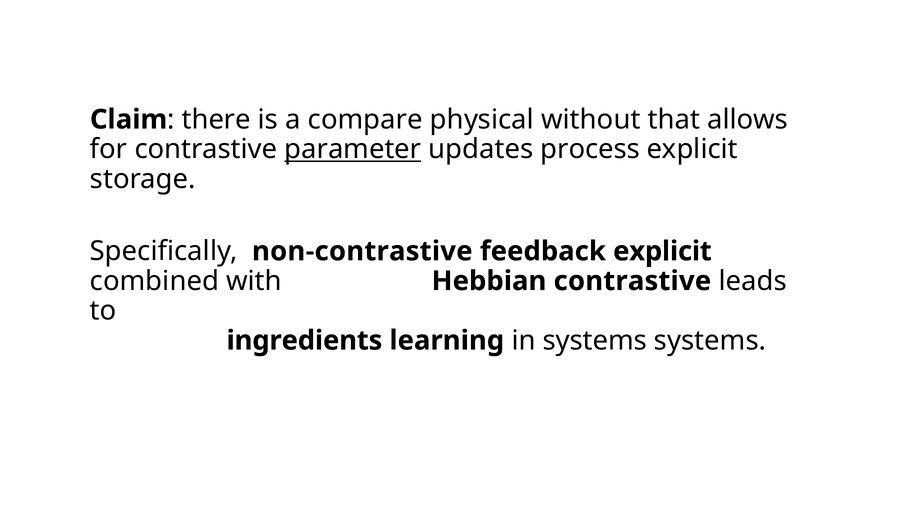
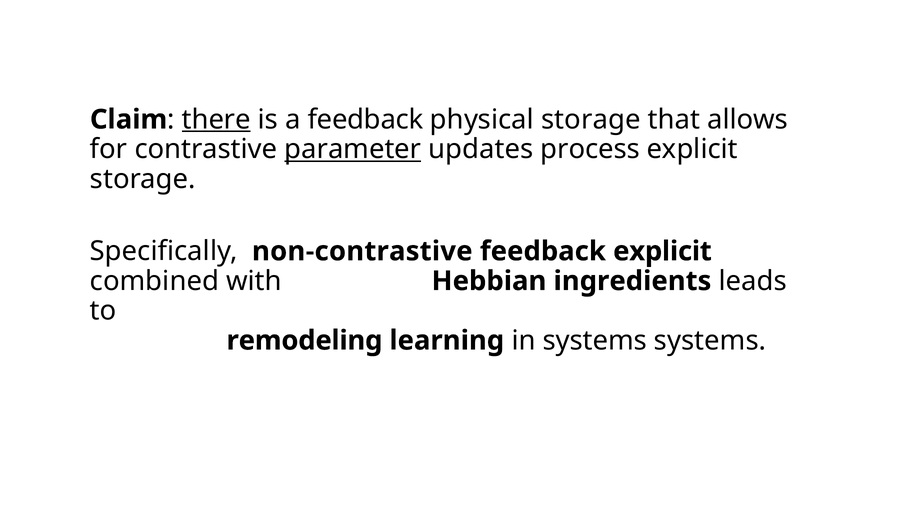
there underline: none -> present (216, 119)
a compare: compare -> feedback (365, 119)
physical without: without -> storage (591, 119)
Hebbian contrastive: contrastive -> ingredients (632, 281)
ingredients: ingredients -> remodeling (305, 340)
